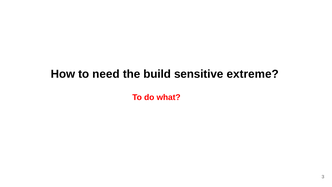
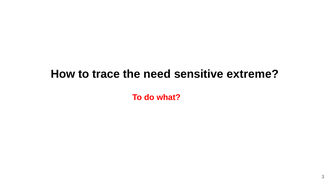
need: need -> trace (106, 74)
build: build -> need (157, 74)
